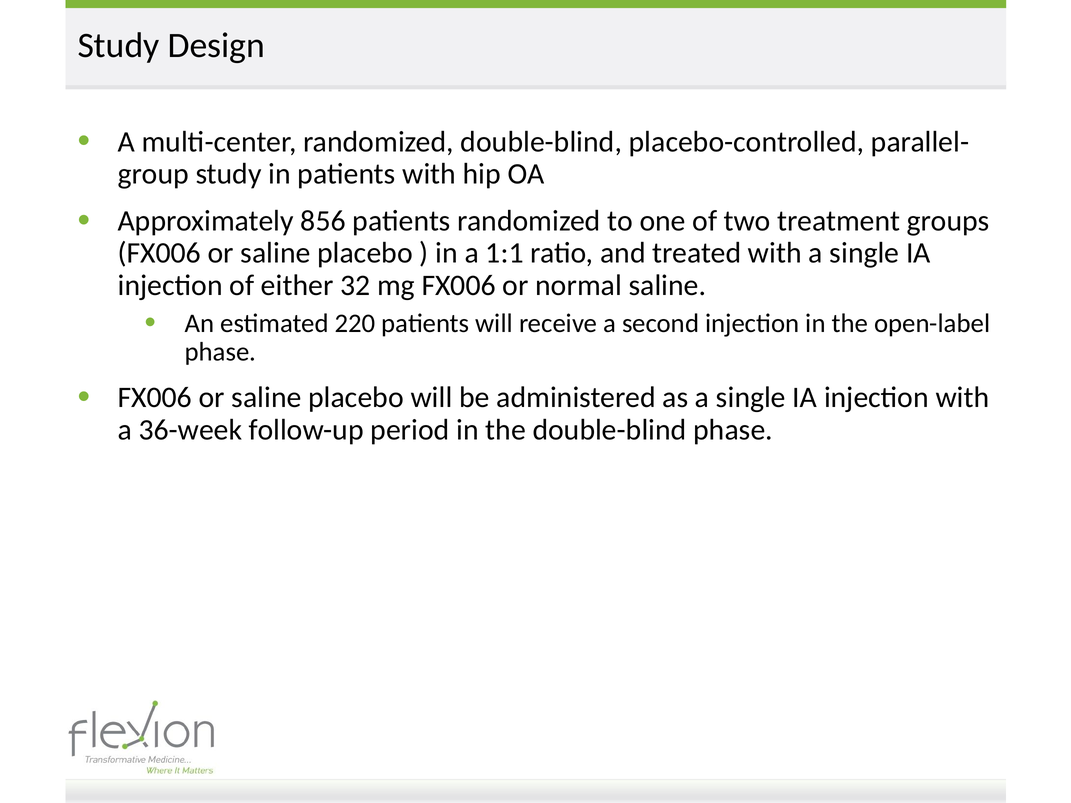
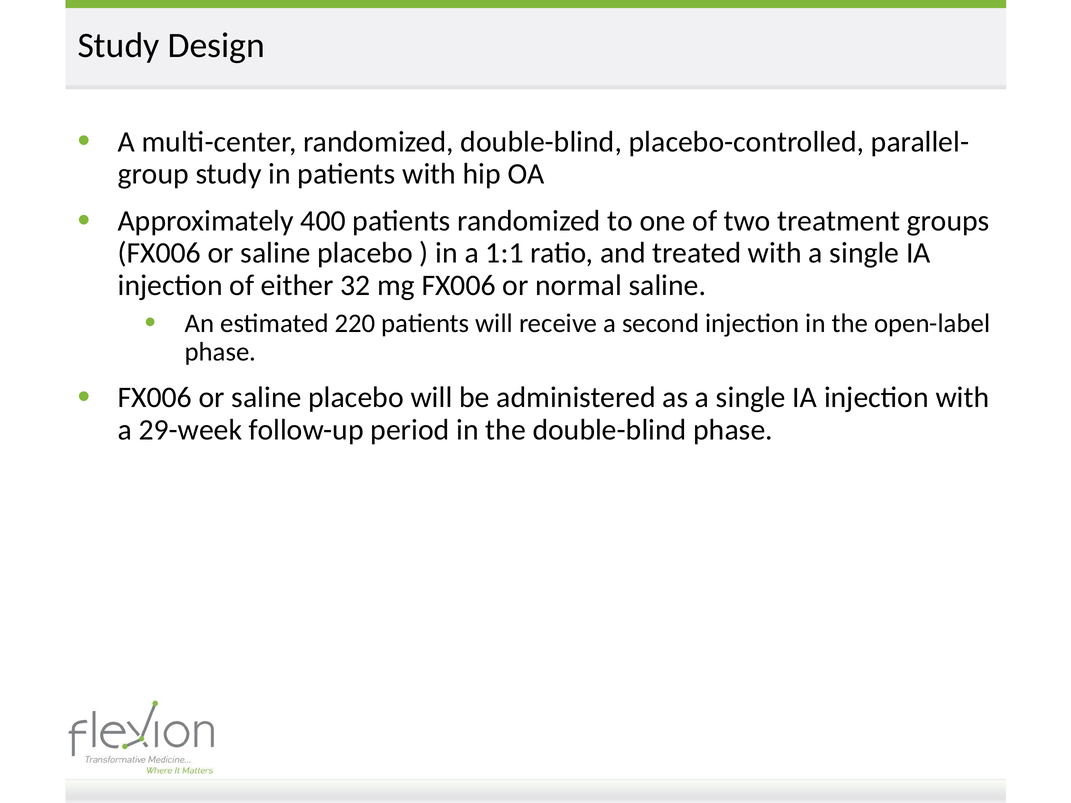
856: 856 -> 400 (323, 221)
36-week: 36-week -> 29-week (190, 430)
